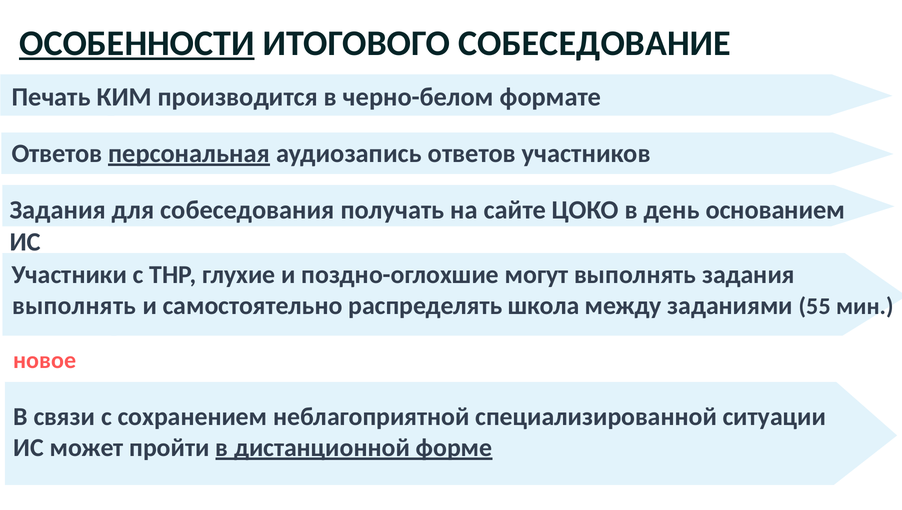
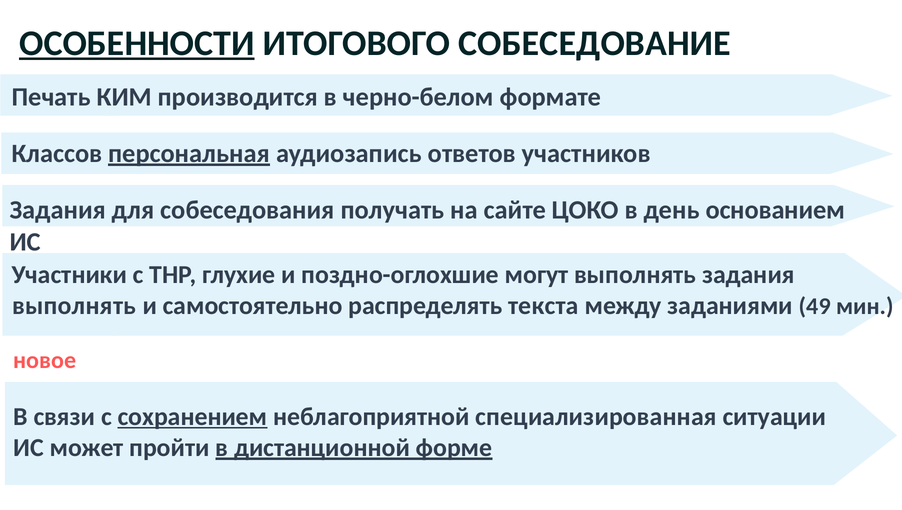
Ответов: Ответов -> Классов (57, 153)
школа: школа -> текста (543, 306)
55: 55 -> 49 (815, 306)
сохранением underline: none -> present (192, 417)
специализированной: специализированной -> специализированная (596, 417)
